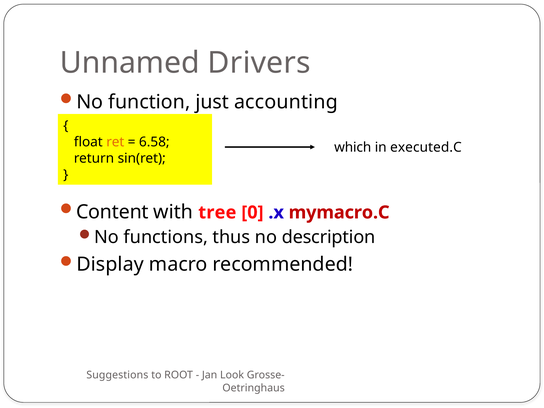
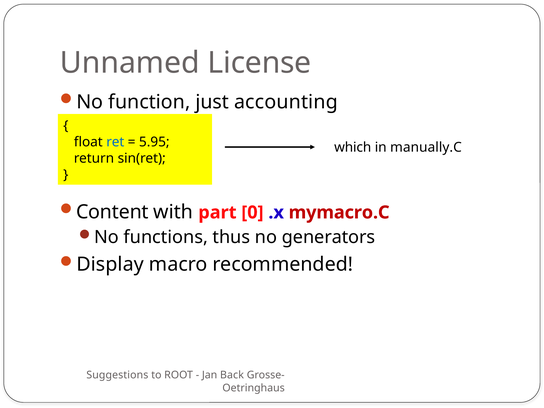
Drivers: Drivers -> License (259, 63)
ret colour: orange -> blue (115, 142)
6.58: 6.58 -> 5.95 (154, 142)
executed.C: executed.C -> manually.C (426, 147)
tree: tree -> part (217, 212)
description: description -> generators (329, 237)
Look: Look -> Back (232, 375)
